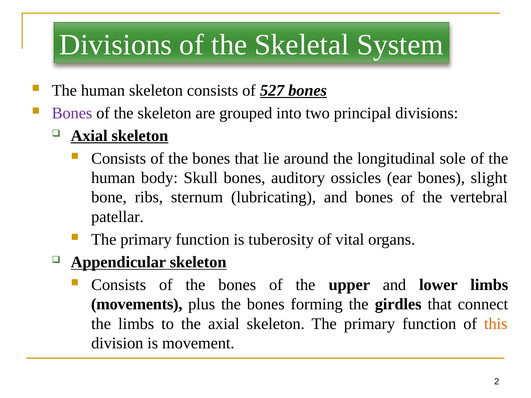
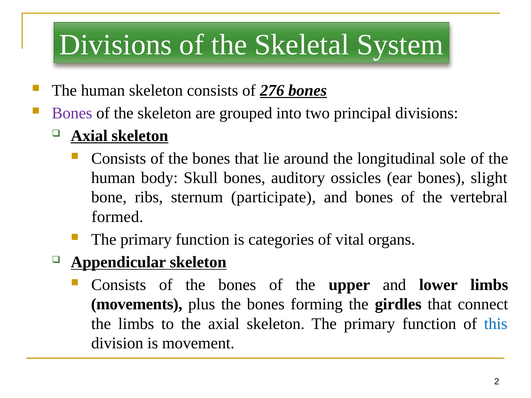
527: 527 -> 276 (272, 90)
lubricating: lubricating -> participate (273, 197)
patellar: patellar -> formed (117, 217)
tuberosity: tuberosity -> categories (281, 240)
this colour: orange -> blue (496, 324)
